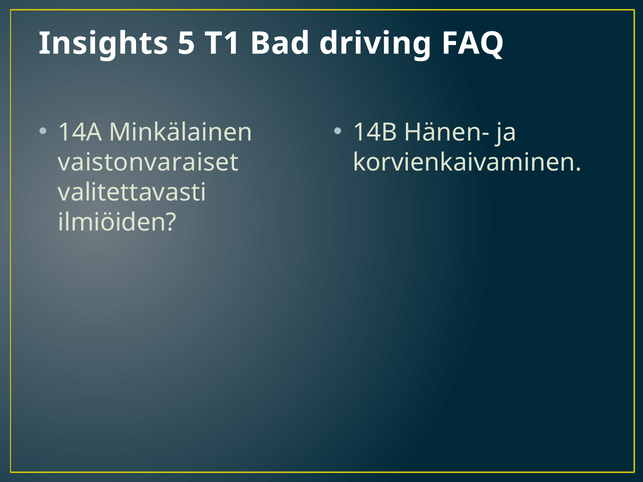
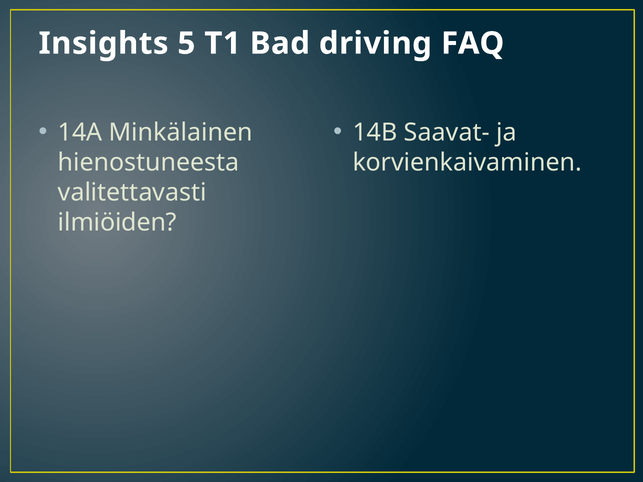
Hänen-: Hänen- -> Saavat- (447, 132)
vaistonvaraiset: vaistonvaraiset -> hienostuneesta (149, 163)
